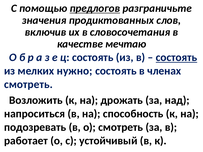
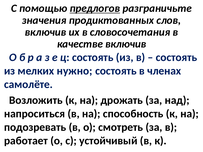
качестве мечтаю: мечтаю -> включив (126, 44)
состоять underline: present -> none (176, 58)
смотреть: смотреть -> самолёте (28, 85)
